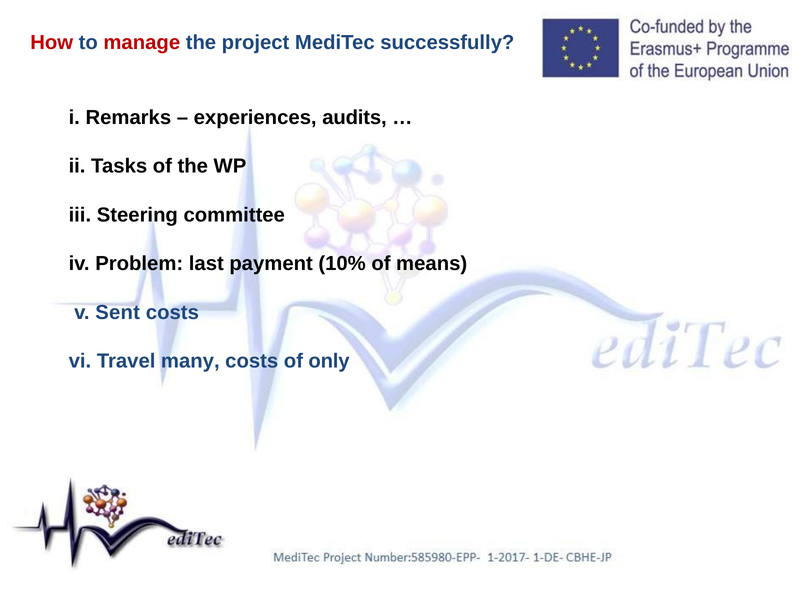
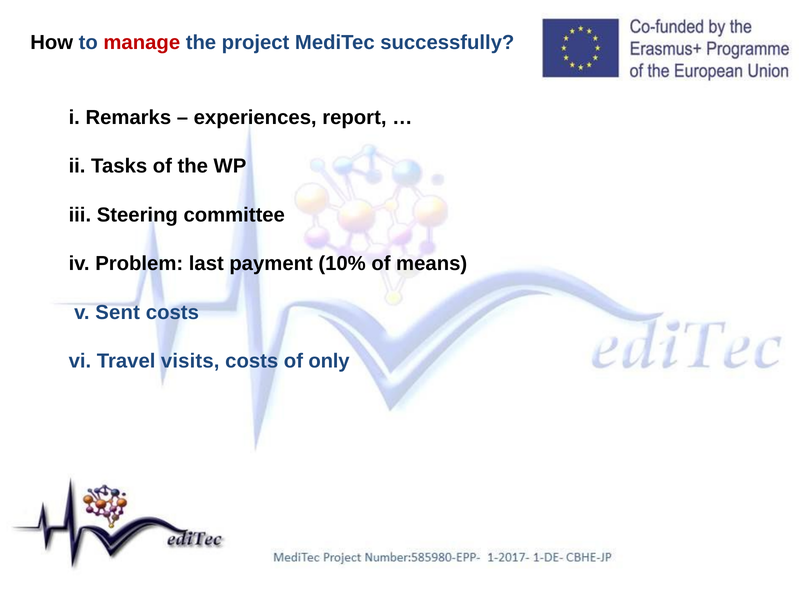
How colour: red -> black (52, 43)
audits: audits -> report (354, 117)
many: many -> visits (190, 361)
